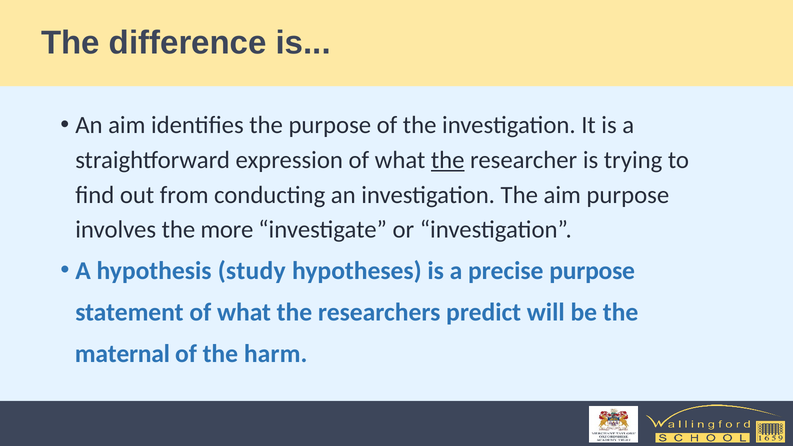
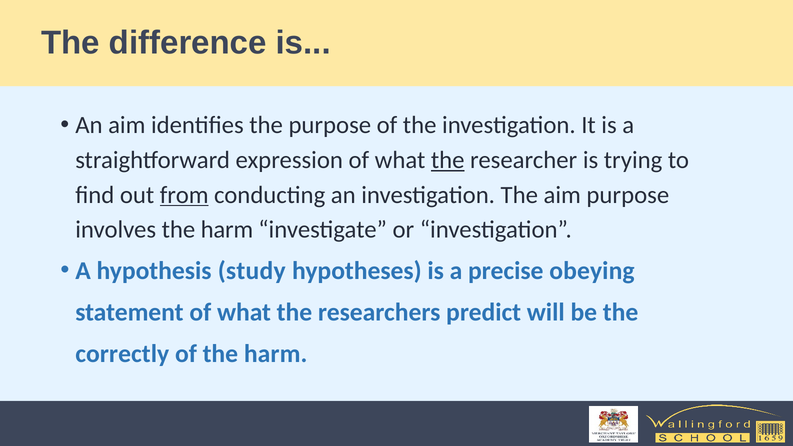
from underline: none -> present (184, 195)
involves the more: more -> harm (227, 230)
precise purpose: purpose -> obeying (592, 271)
maternal: maternal -> correctly (122, 354)
